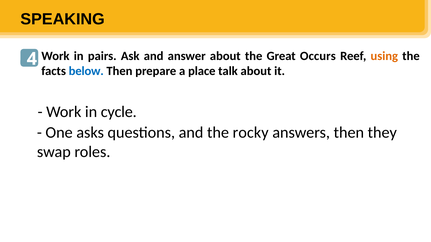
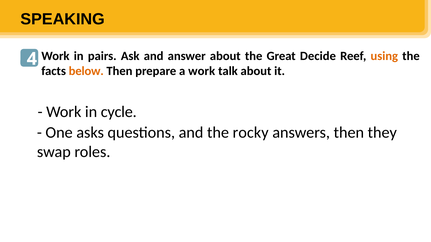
Occurs: Occurs -> Decide (318, 56)
below colour: blue -> orange (86, 71)
a place: place -> work (202, 71)
